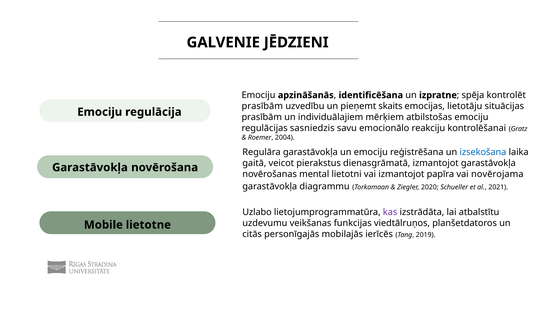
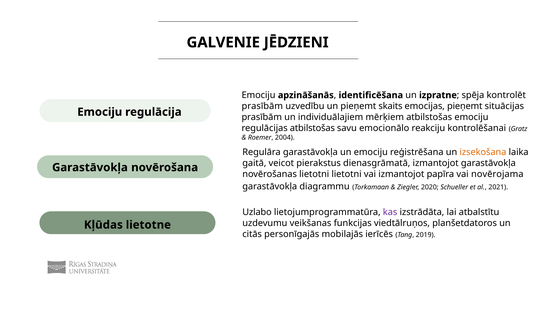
emocijas lietotāju: lietotāju -> pieņemt (465, 106)
regulācijas sasniedzis: sasniedzis -> atbilstošas (312, 128)
izsekošana colour: blue -> orange (483, 152)
novērošanas mental: mental -> lietotni (314, 174)
Mobile: Mobile -> Kļūdas (103, 225)
